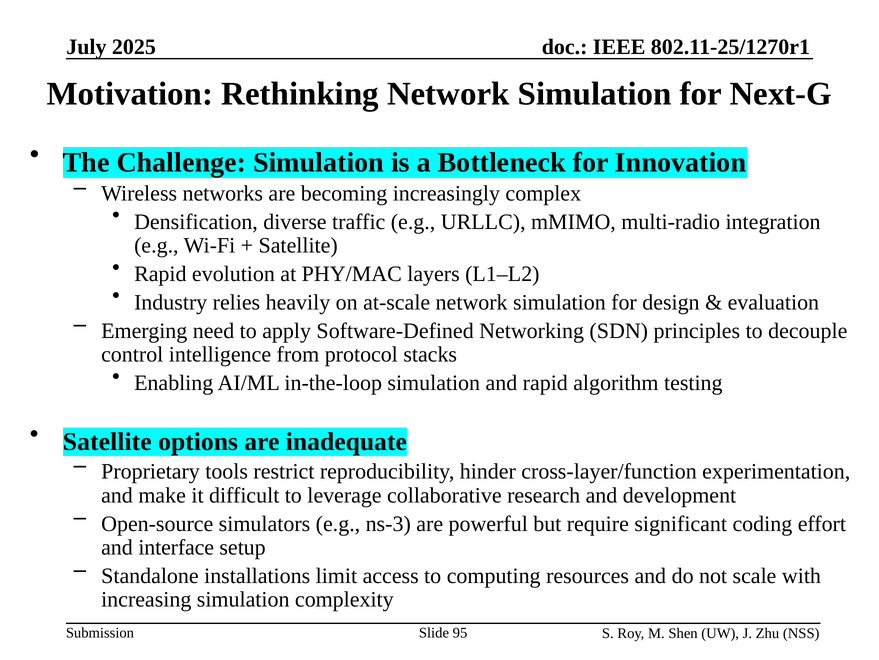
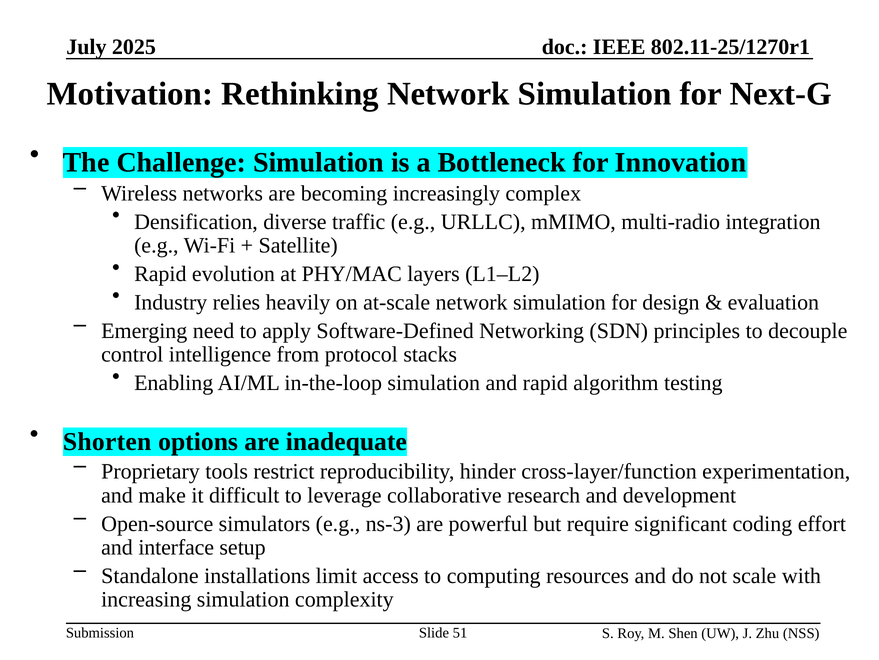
Satellite: Satellite -> Shorten (107, 441)
95: 95 -> 51 (460, 632)
